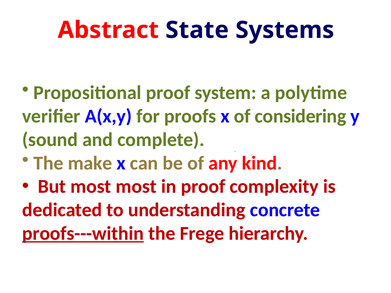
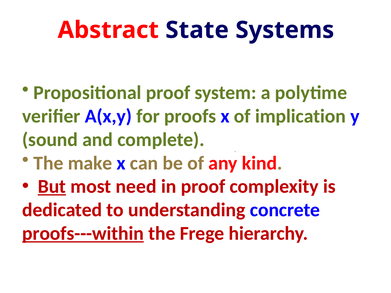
considering: considering -> implication (300, 116)
But underline: none -> present (52, 187)
most most: most -> need (136, 187)
